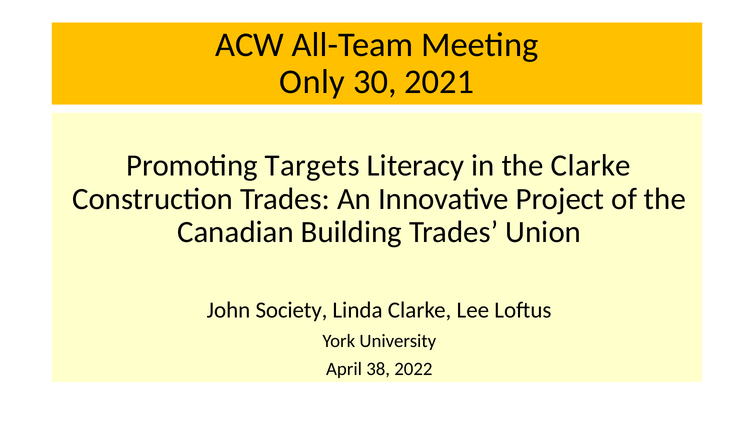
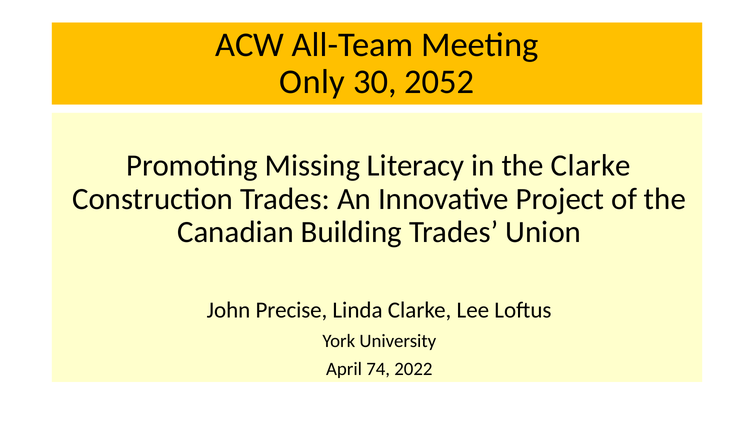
2021: 2021 -> 2052 (439, 82)
Targets: Targets -> Missing (312, 166)
Society: Society -> Precise (291, 310)
38: 38 -> 74 (378, 369)
